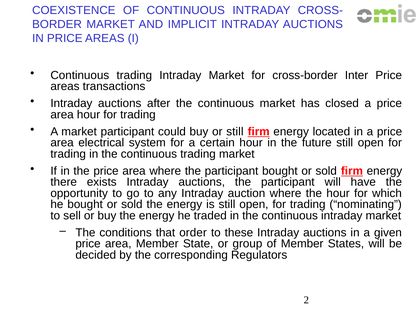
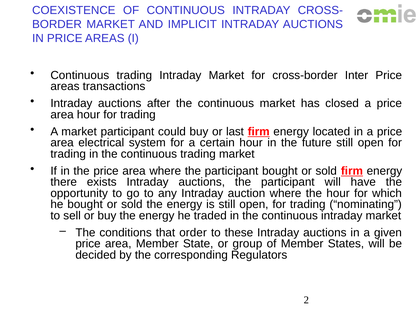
or still: still -> last (235, 131)
